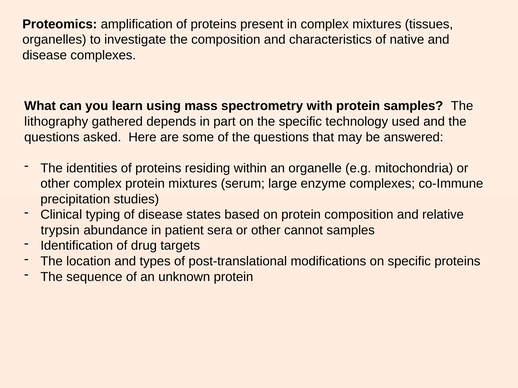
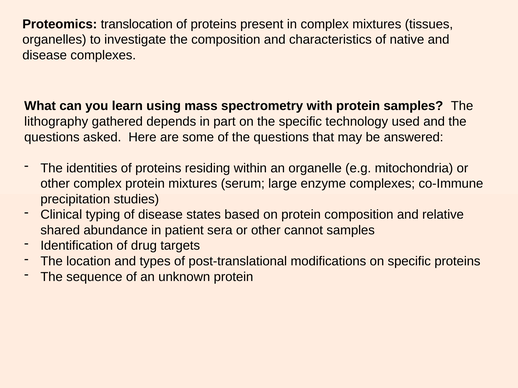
amplification: amplification -> translocation (137, 24)
trypsin: trypsin -> shared (60, 230)
